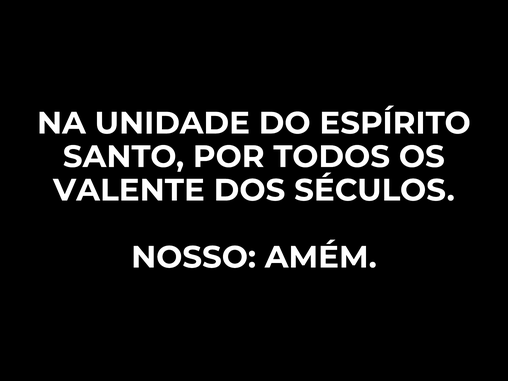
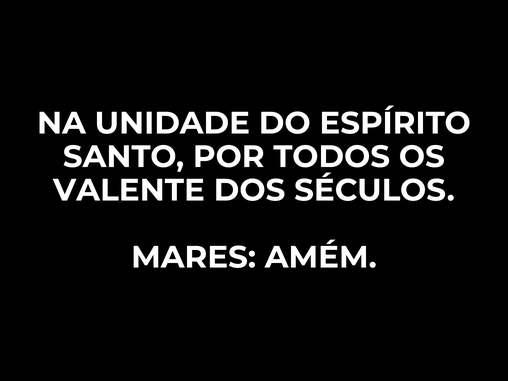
NOSSO: NOSSO -> MARES (194, 257)
